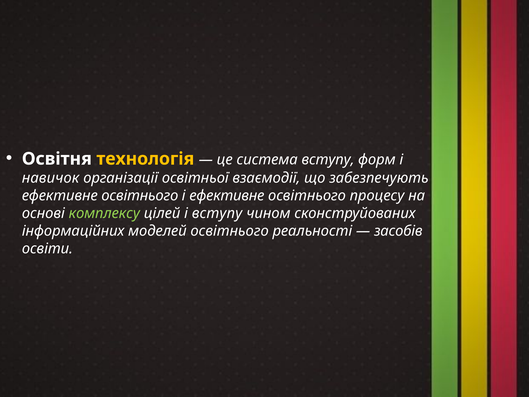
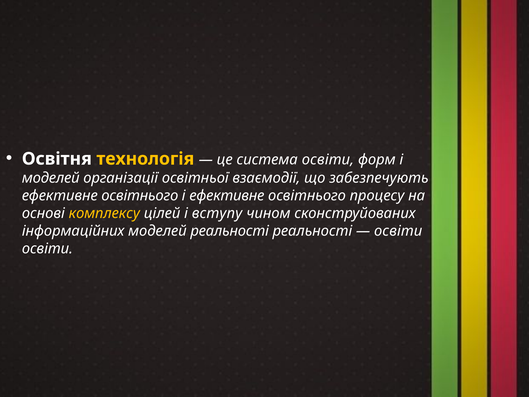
система вступу: вступу -> освіти (328, 160)
навичок: навичок -> моделей (51, 178)
комплексу colour: light green -> yellow (104, 213)
моделей освітнього: освітнього -> реальності (230, 231)
засобів: засобів -> освіти (398, 231)
